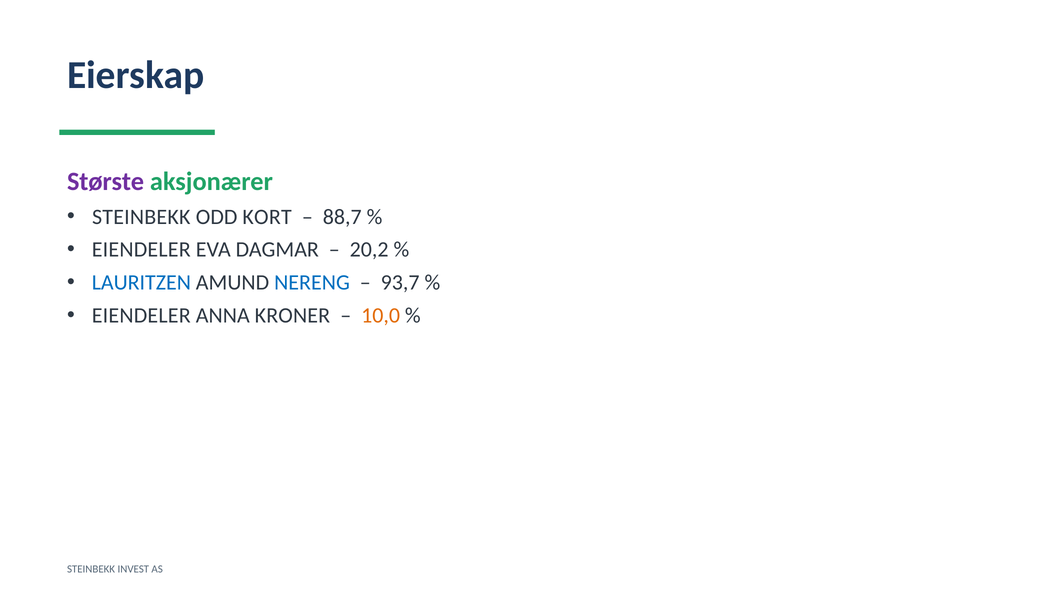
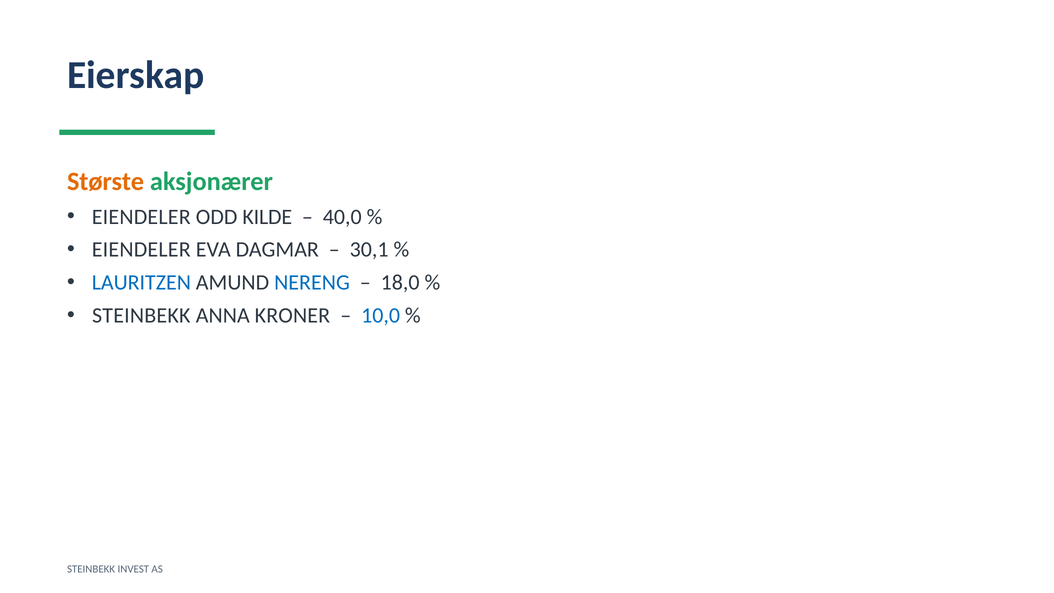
Største colour: purple -> orange (106, 181)
STEINBEKK: STEINBEKK -> EIENDELER (141, 217)
KORT: KORT -> KILDE (267, 217)
88,7: 88,7 -> 40,0 (342, 217)
20,2: 20,2 -> 30,1 (369, 250)
93,7: 93,7 -> 18,0 (400, 283)
EIENDELER: EIENDELER -> STEINBEKK (141, 316)
10,0 colour: orange -> blue (381, 316)
